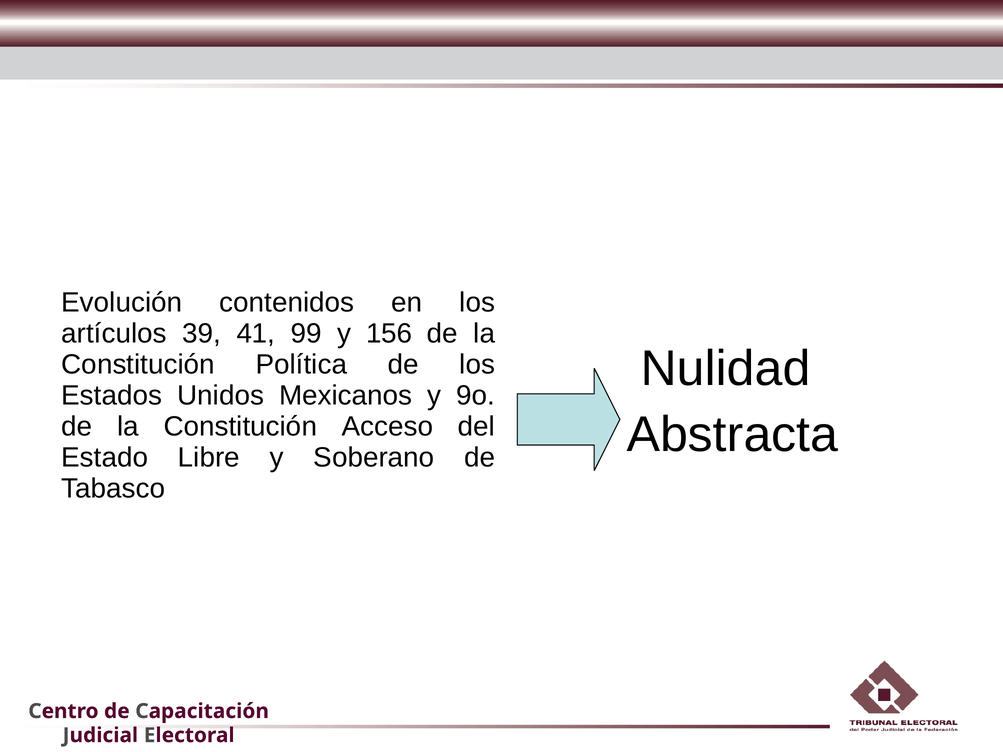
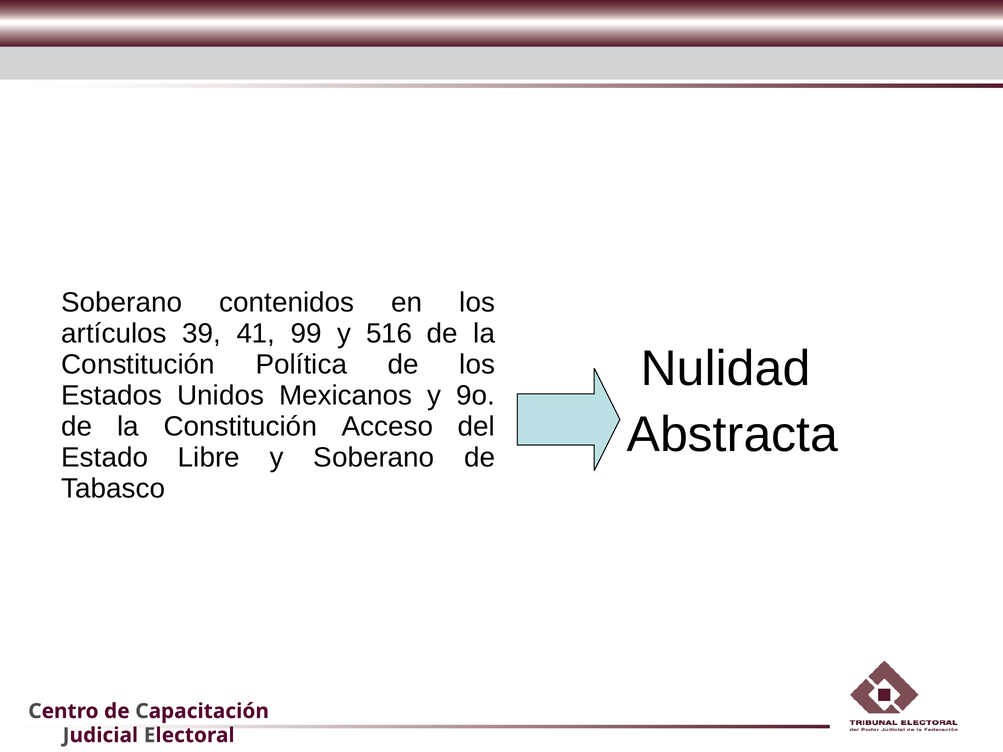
Evolución: Evolución -> Soberano (122, 302)
156: 156 -> 516 (389, 334)
